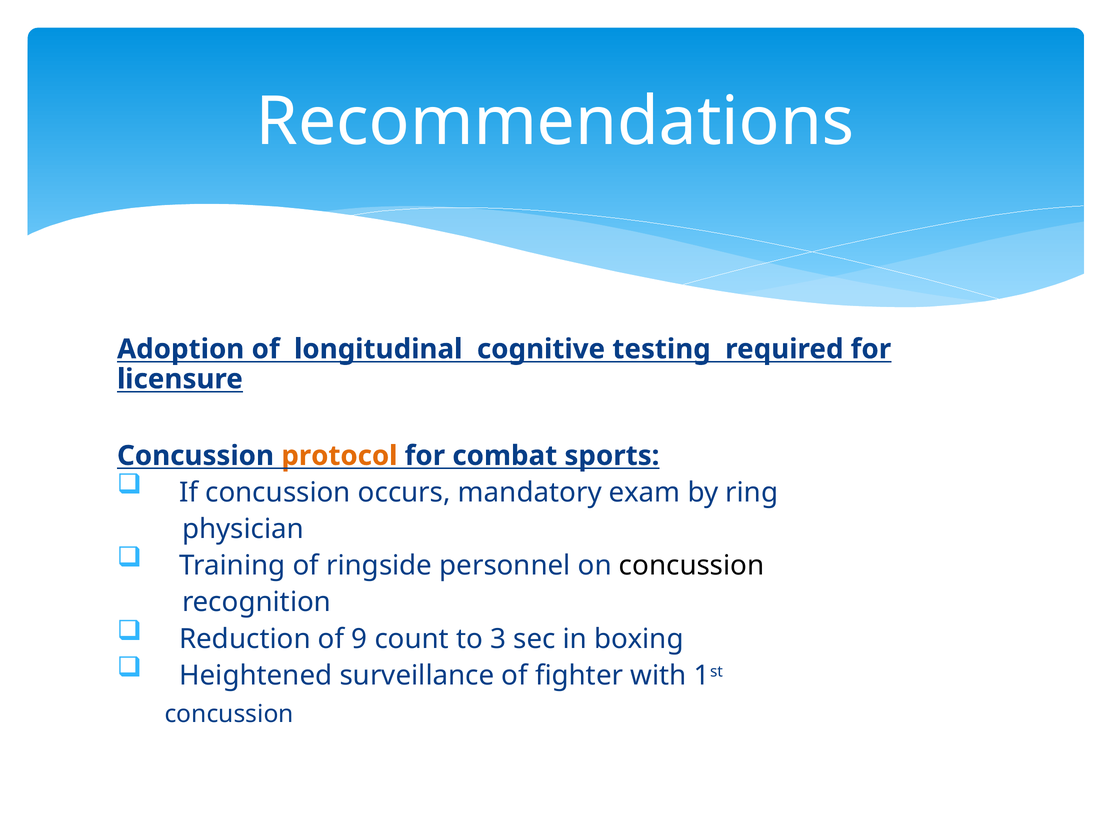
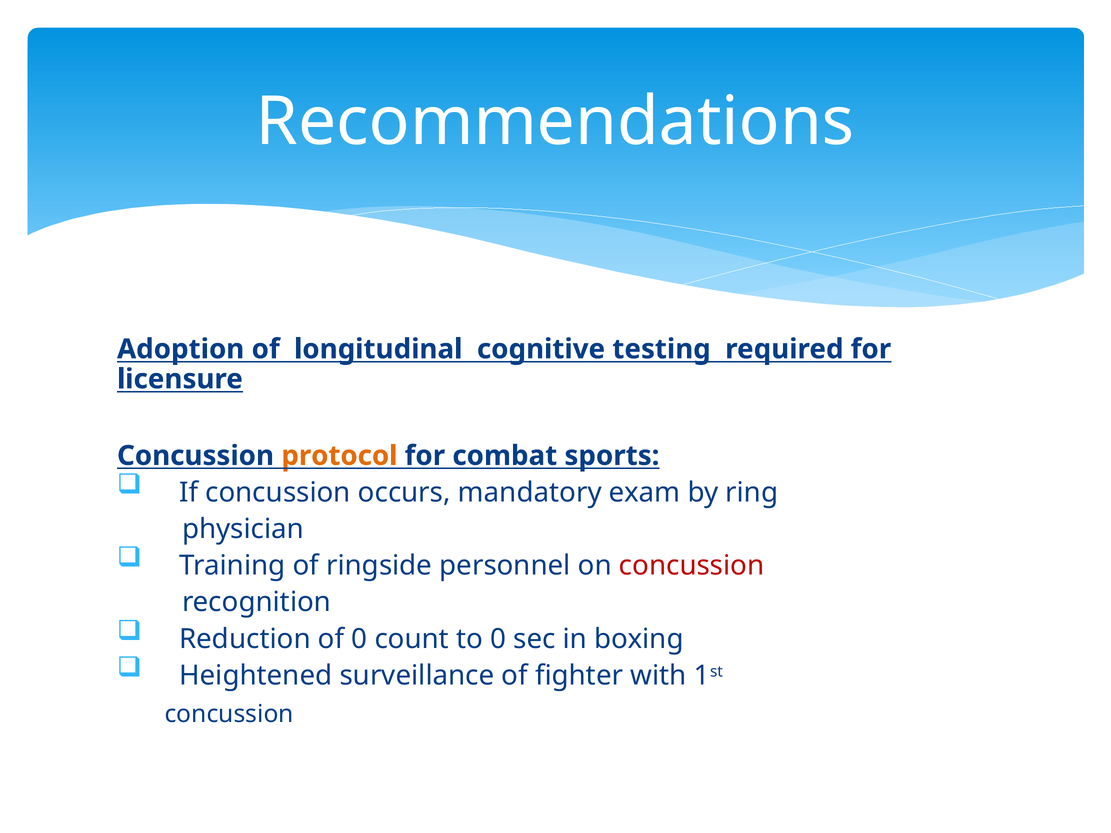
concussion colour: black -> red (692, 566)
of 9: 9 -> 0 (359, 639)
to 3: 3 -> 0 (498, 639)
